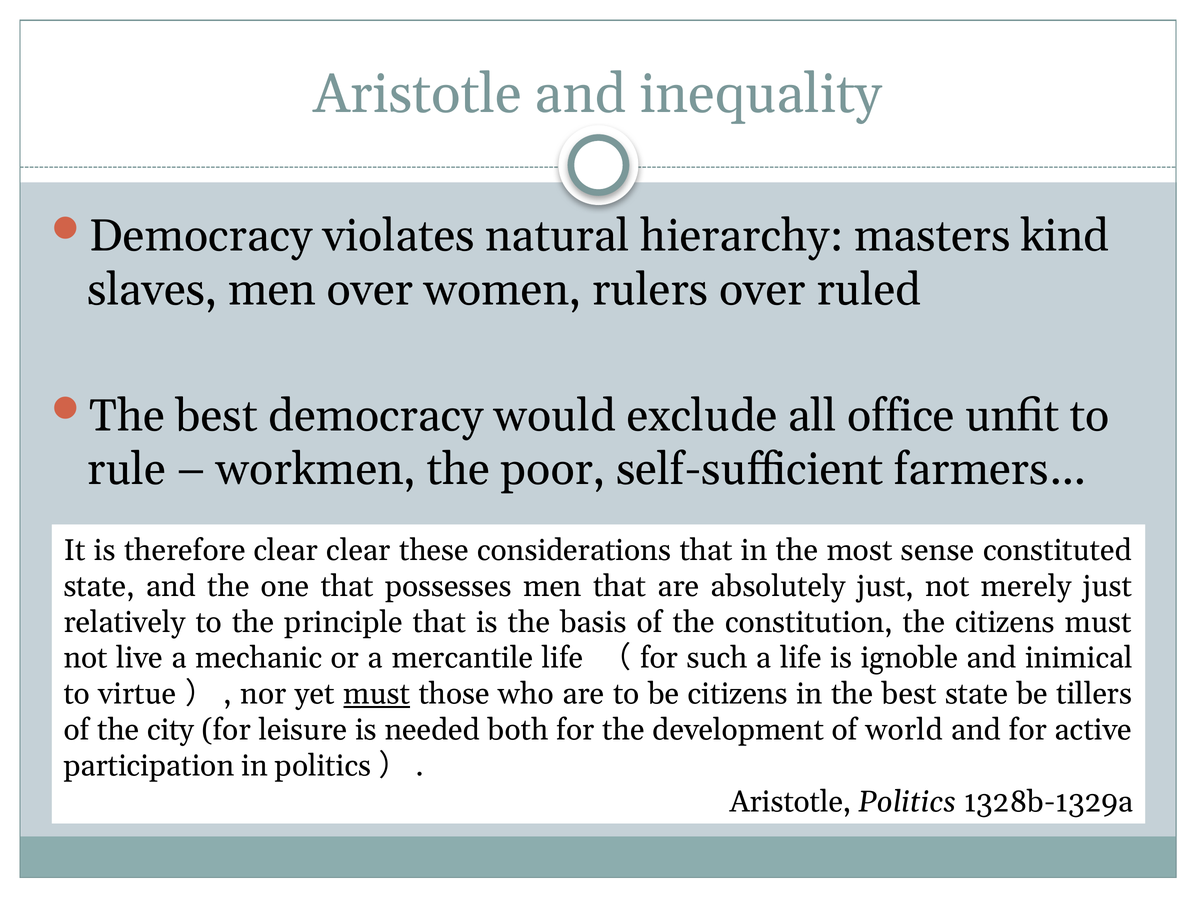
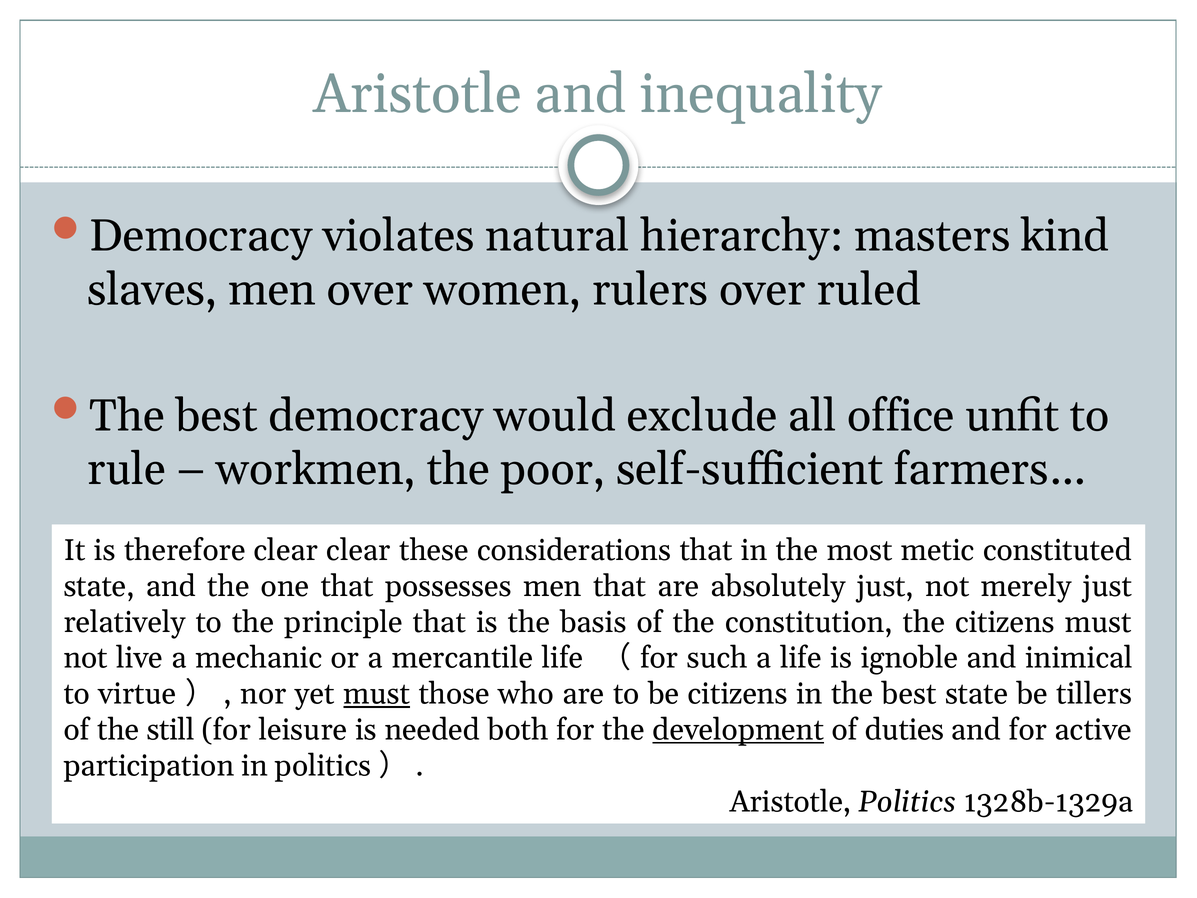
sense: sense -> metic (938, 550)
city: city -> still (171, 730)
development underline: none -> present (738, 730)
world: world -> duties (905, 730)
